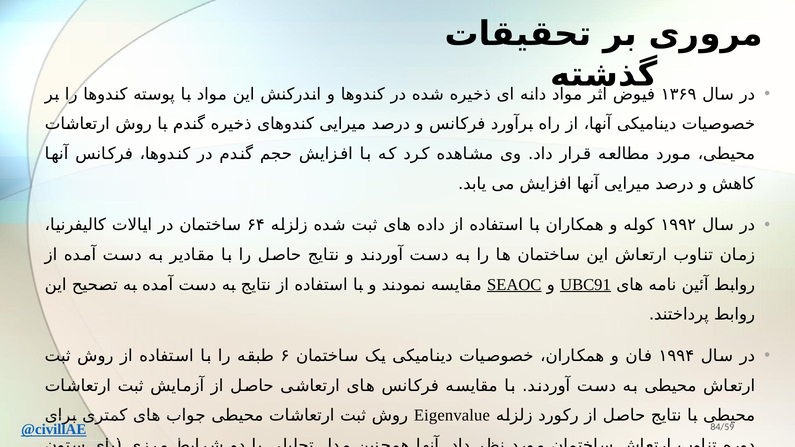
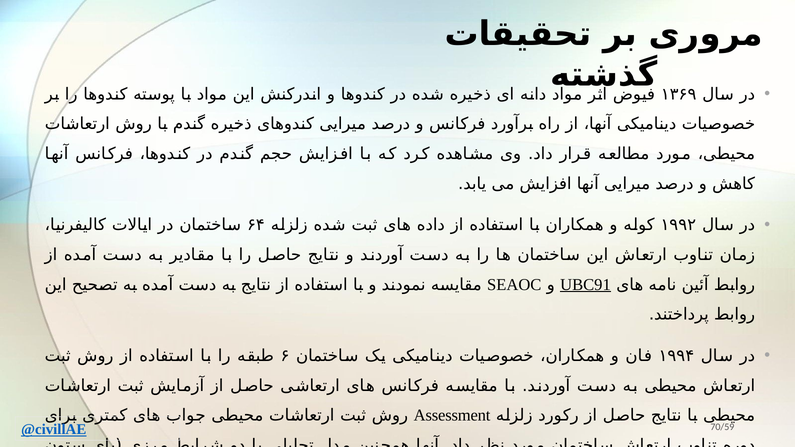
SEAOC underline: present -> none (514, 285)
Eigenvalue: Eigenvalue -> Assessment (452, 416)
84/59: 84/59 -> 70/59 (722, 427)
